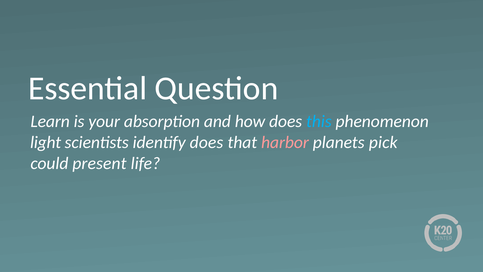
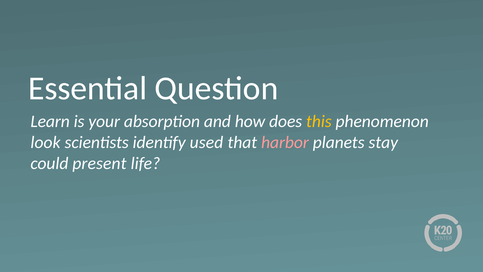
this colour: light blue -> yellow (319, 121)
light: light -> look (45, 142)
identify does: does -> used (206, 142)
pick: pick -> stay (383, 142)
